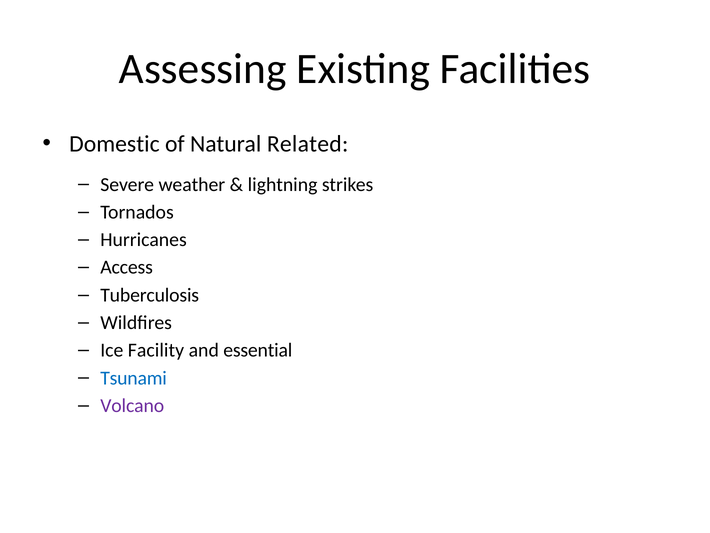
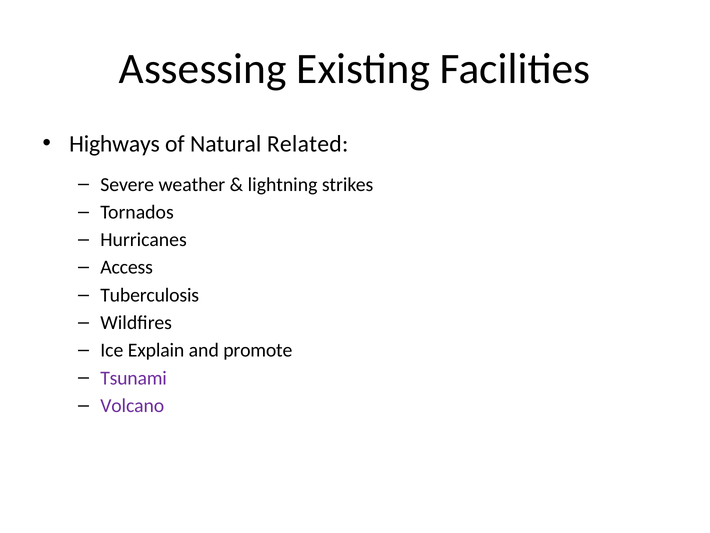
Domestic: Domestic -> Highways (115, 144)
Facility: Facility -> Explain (156, 350)
essential: essential -> promote (258, 350)
Tsunami colour: blue -> purple (134, 378)
